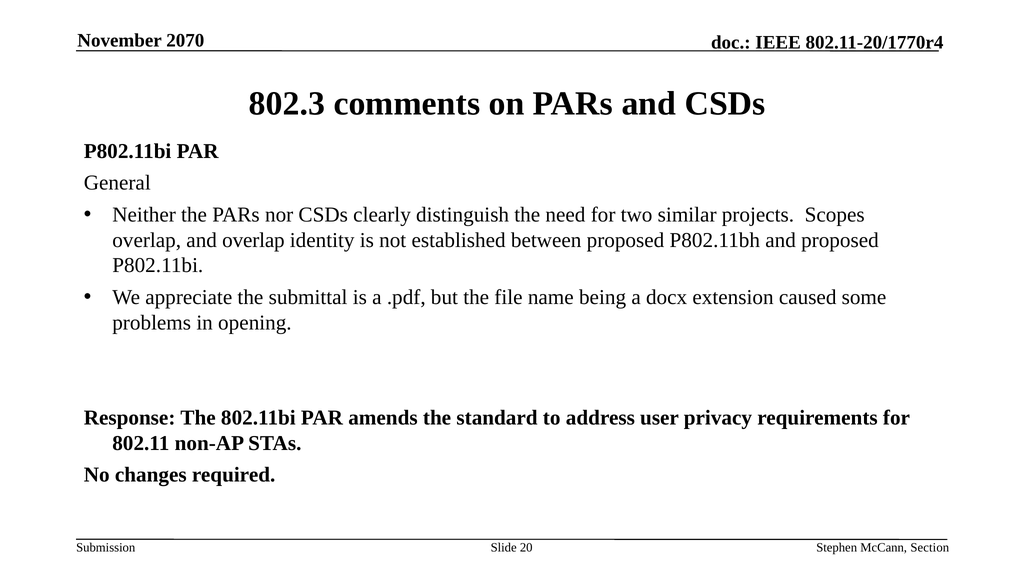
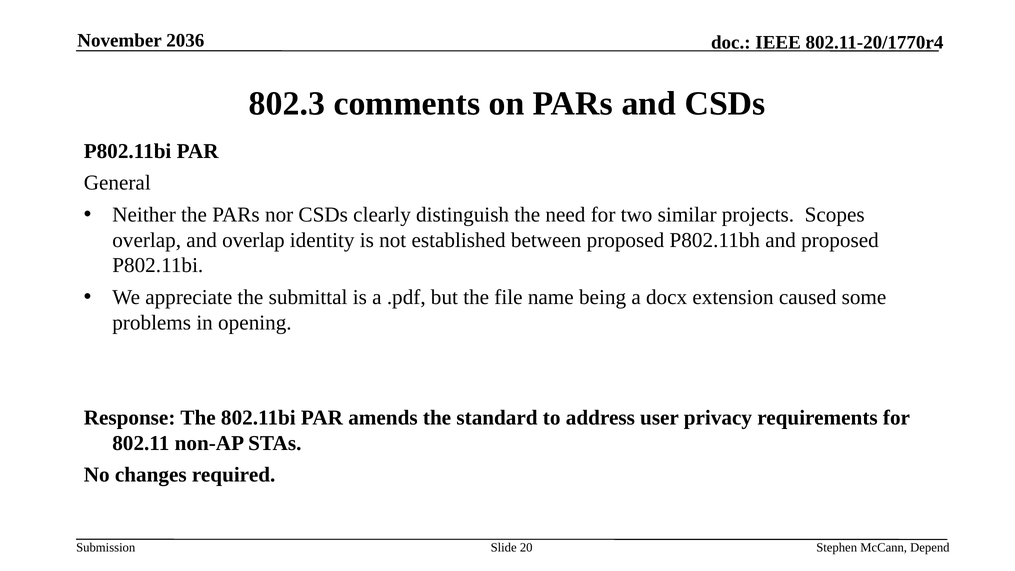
2070: 2070 -> 2036 (185, 40)
Section: Section -> Depend (930, 548)
